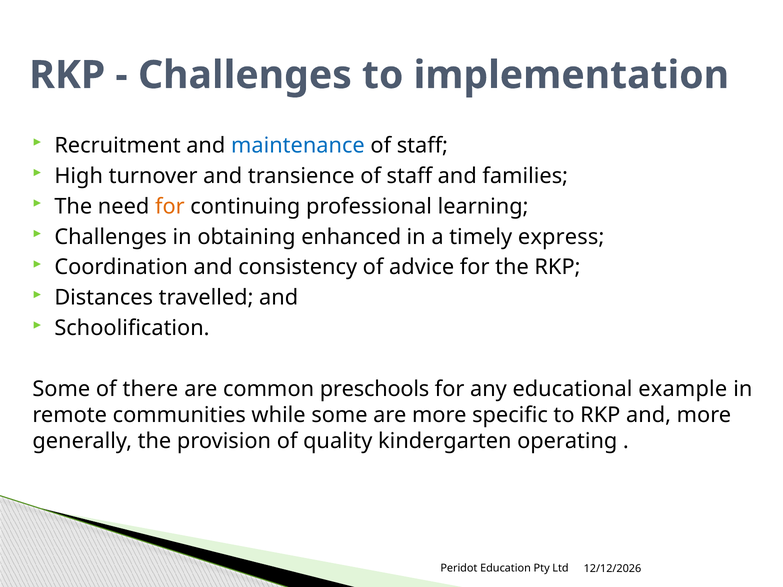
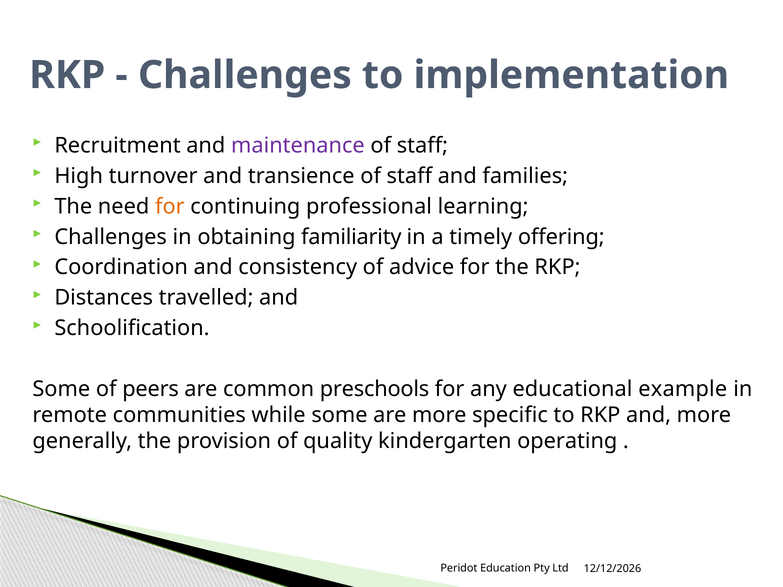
maintenance colour: blue -> purple (298, 146)
enhanced: enhanced -> familiarity (351, 237)
express: express -> offering (561, 237)
there: there -> peers (151, 389)
